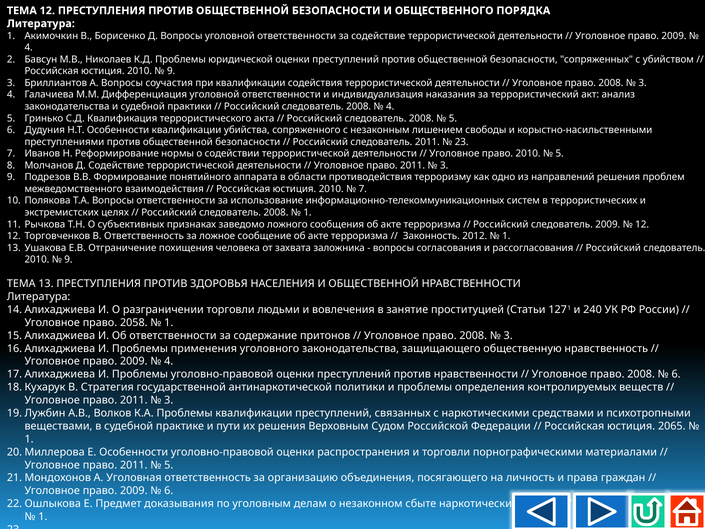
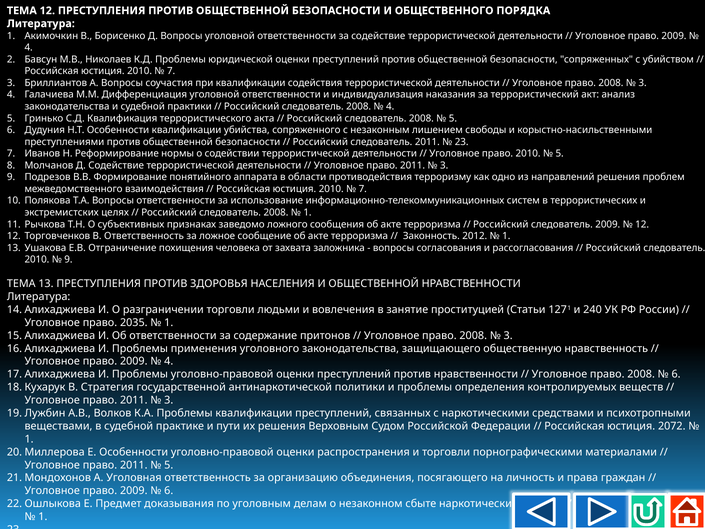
9: 9 -> 7 (171, 71)
2058: 2058 -> 2035 (134, 322)
2065: 2065 -> 2072 (672, 426)
